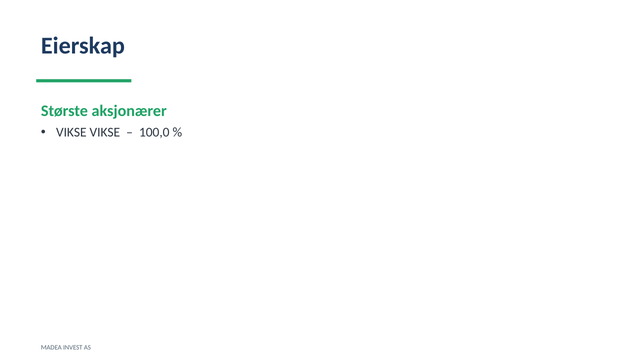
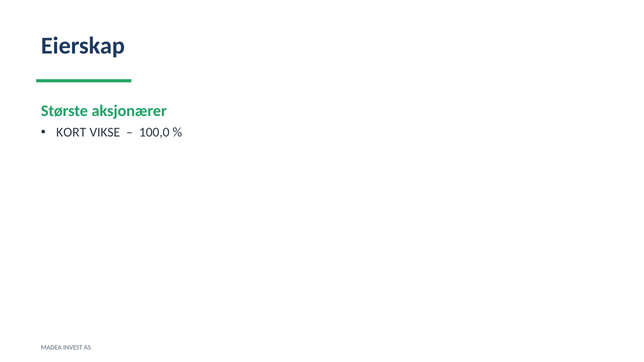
VIKSE: VIKSE -> KORT (71, 132)
